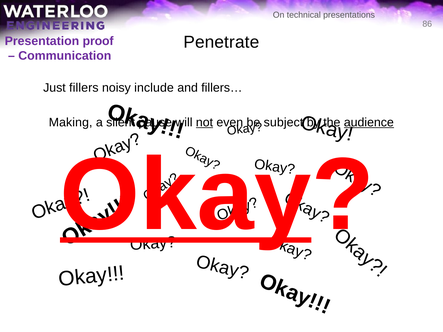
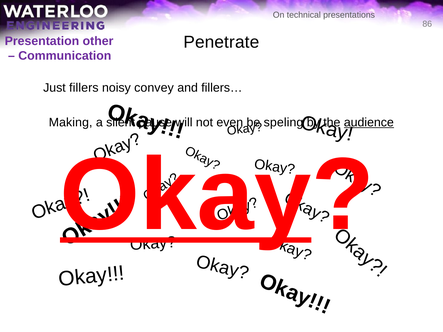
proof: proof -> other (98, 41)
include: include -> convey (154, 88)
not underline: present -> none (204, 122)
subject: subject -> speling (284, 122)
